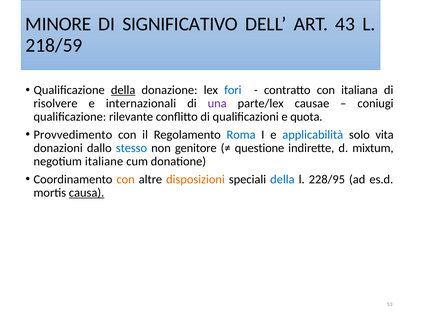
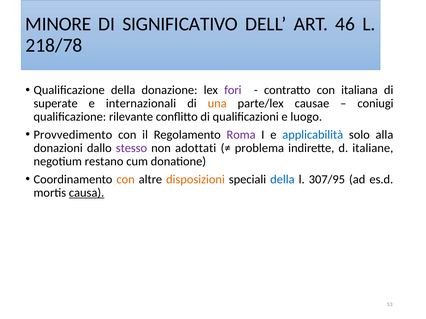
43: 43 -> 46 (345, 24)
218/59: 218/59 -> 218/78 (54, 45)
della underline: present -> none (123, 90)
fori colour: blue -> purple (233, 90)
risolvere: risolvere -> superate (56, 104)
una colour: purple -> orange (217, 104)
quota: quota -> luogo (306, 117)
Roma colour: blue -> purple (241, 135)
vita: vita -> alla (384, 135)
stesso colour: blue -> purple (131, 148)
genitore: genitore -> adottati (196, 148)
questione: questione -> problema (259, 148)
mixtum: mixtum -> italiane (373, 148)
italiane: italiane -> restano (104, 162)
228/95: 228/95 -> 307/95 (327, 180)
